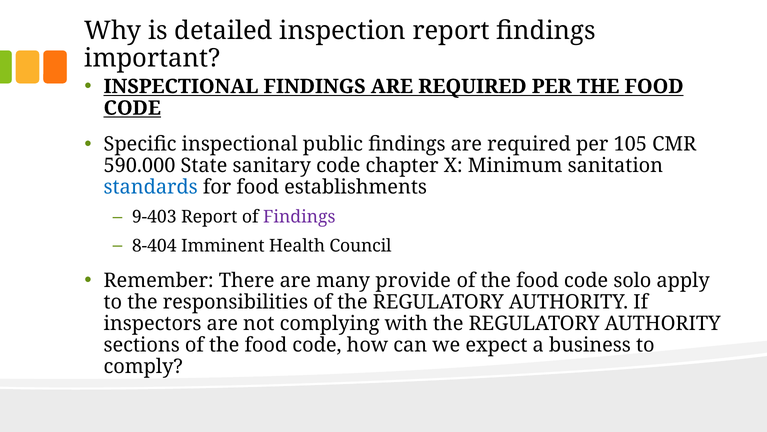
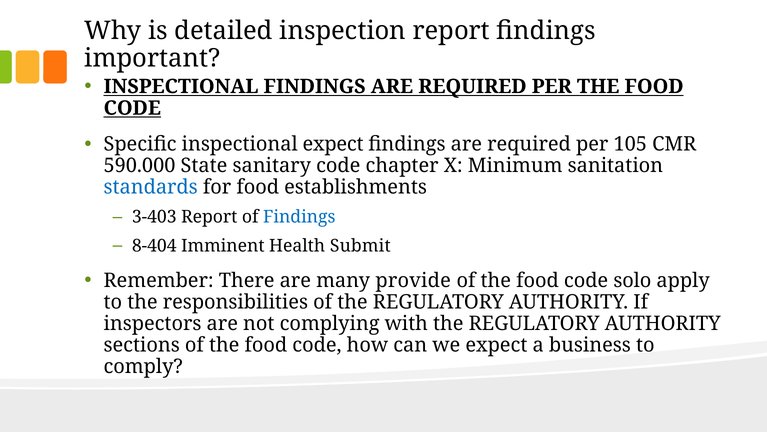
inspectional public: public -> expect (333, 144)
9-403: 9-403 -> 3-403 (154, 217)
Findings colour: purple -> blue (299, 217)
Council: Council -> Submit (360, 245)
